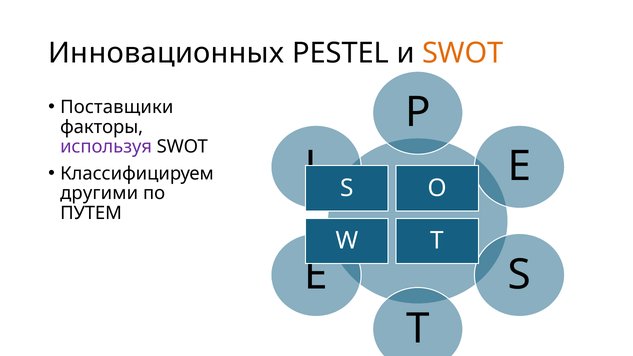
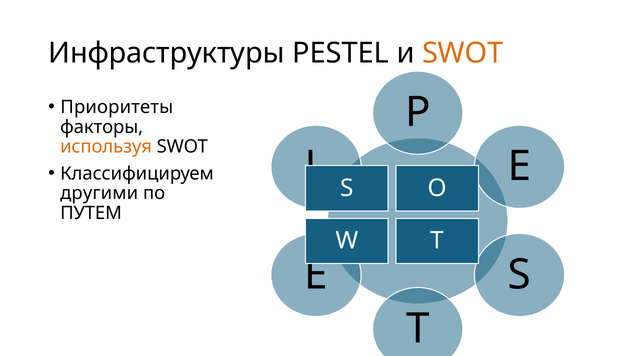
Инновационных: Инновационных -> Инфраструктуры (166, 53)
Поставщики: Поставщики -> Приоритеты (117, 107)
используя colour: purple -> orange (106, 147)
